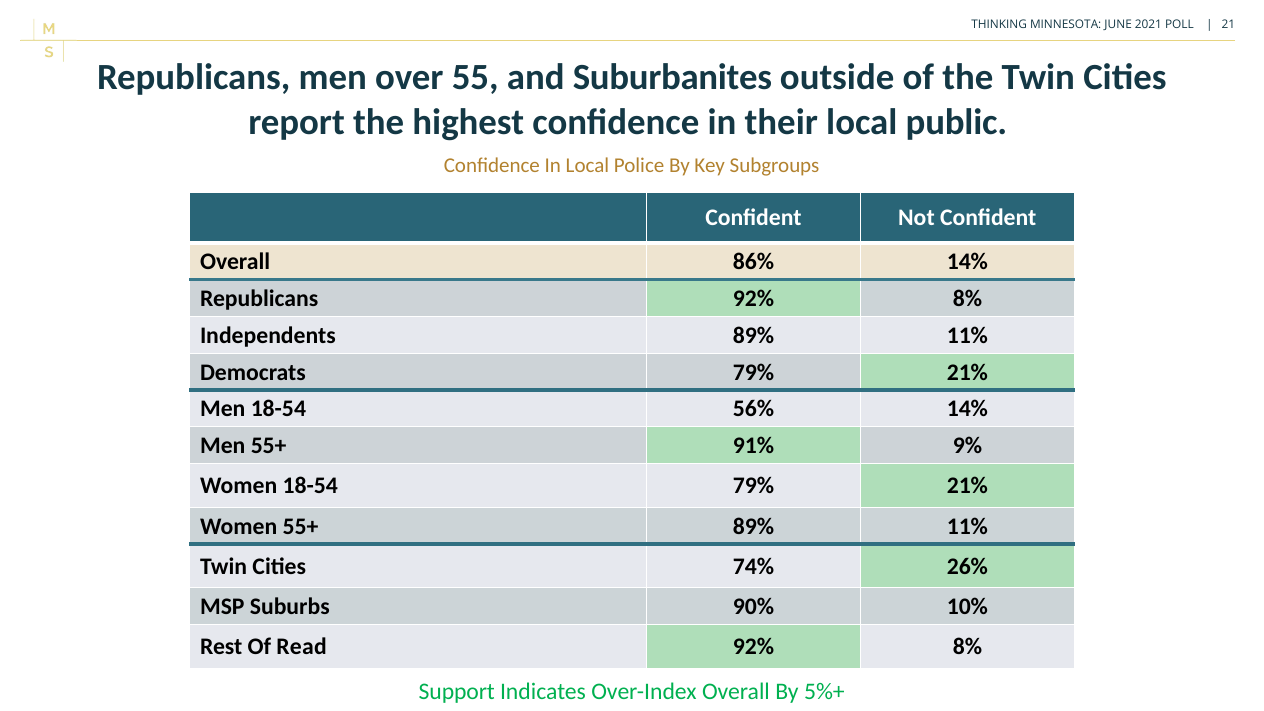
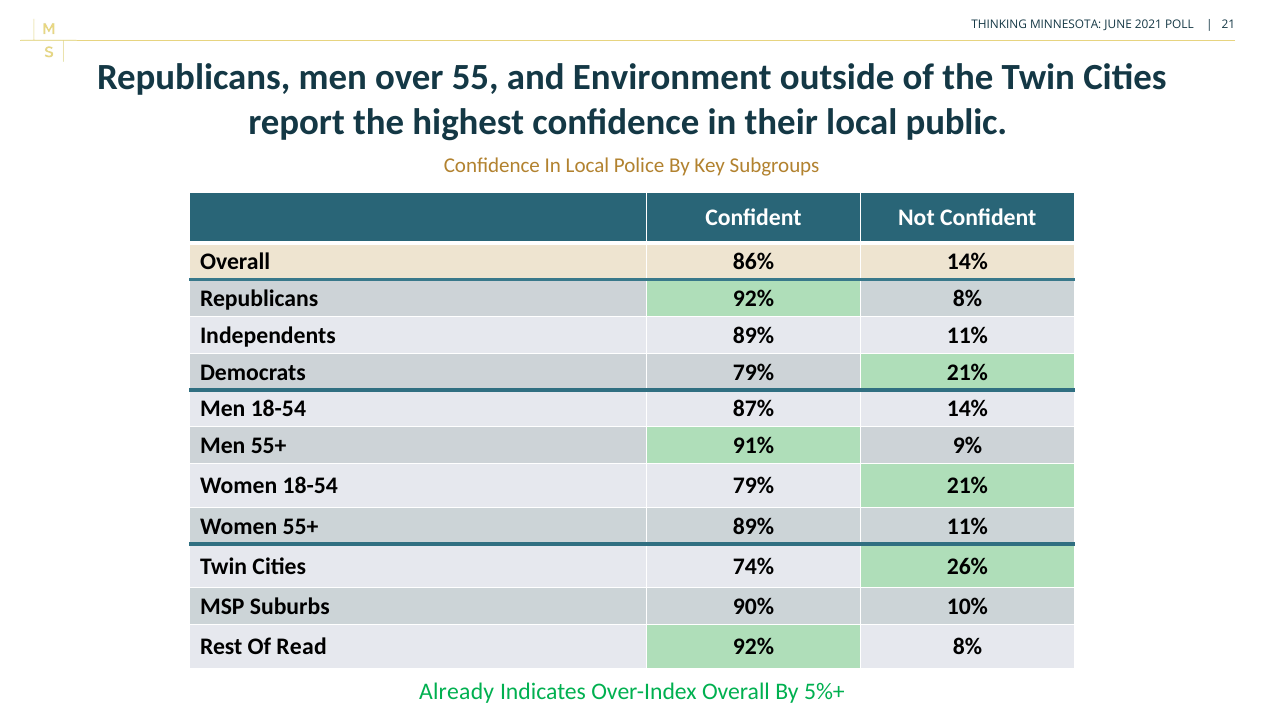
Suburbanites: Suburbanites -> Environment (672, 78)
56%: 56% -> 87% (753, 409)
Support: Support -> Already (457, 692)
